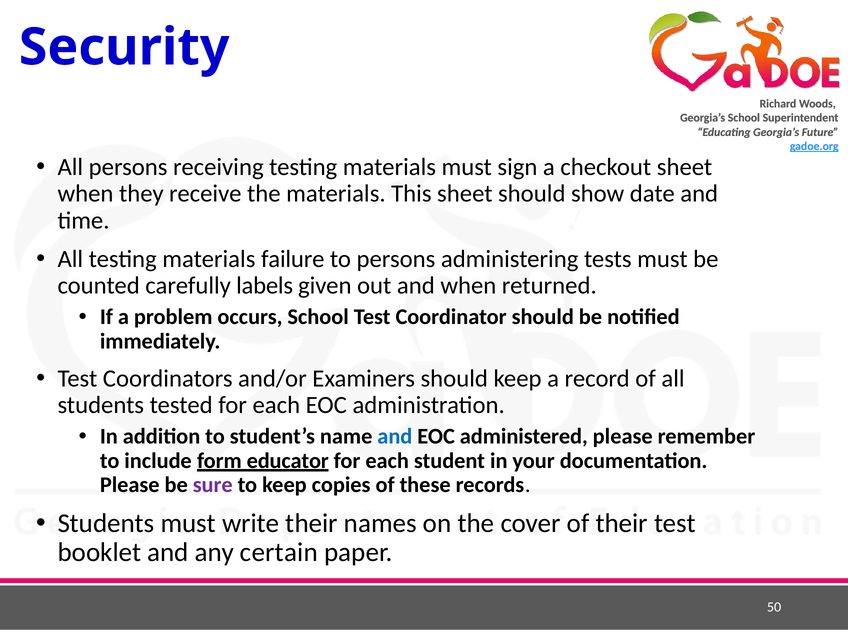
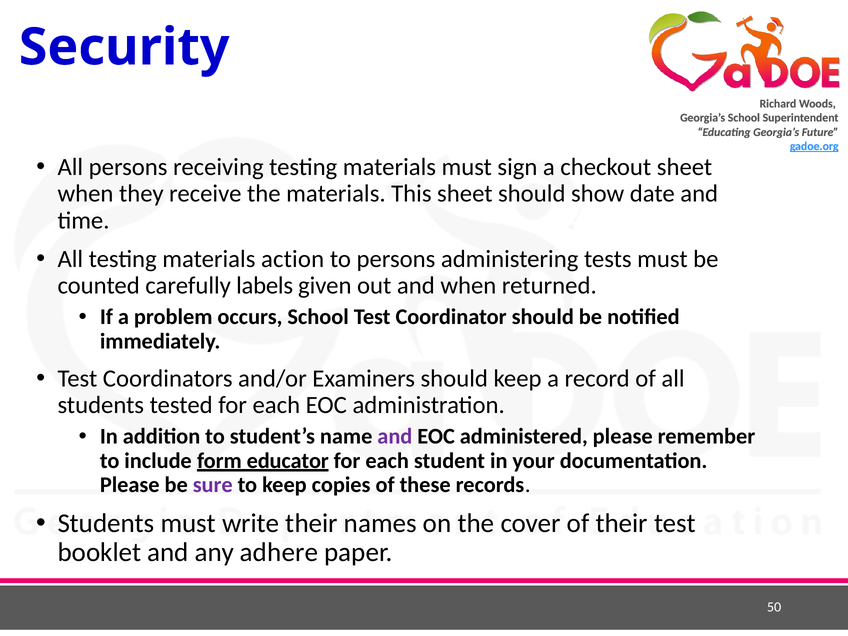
failure: failure -> action (293, 259)
and colour: blue -> purple (395, 436)
certain: certain -> adhere (279, 553)
